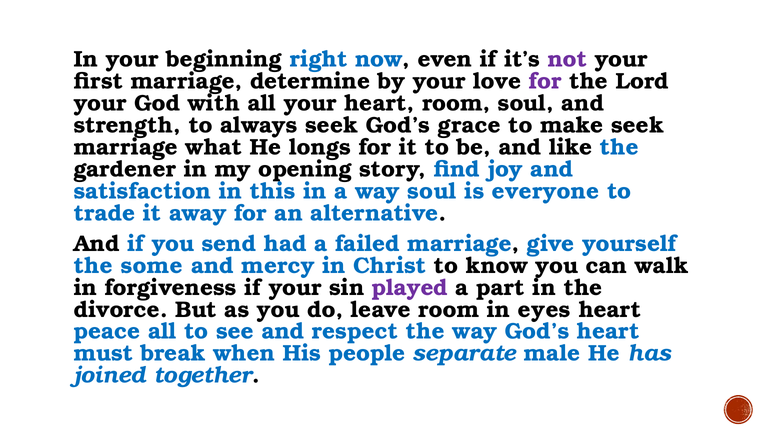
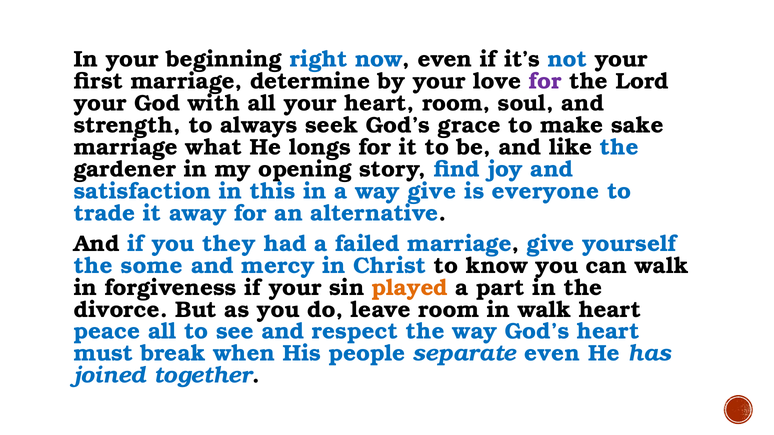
not colour: purple -> blue (567, 60)
make seek: seek -> sake (637, 125)
way soul: soul -> give (432, 191)
send: send -> they (229, 244)
played colour: purple -> orange (410, 288)
in eyes: eyes -> walk (544, 310)
separate male: male -> even (552, 354)
